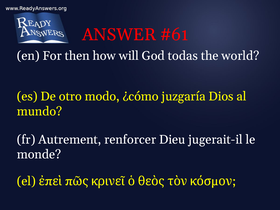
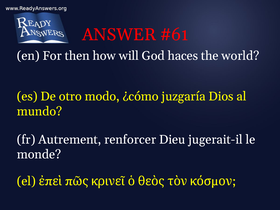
todas: todas -> haces (183, 56)
